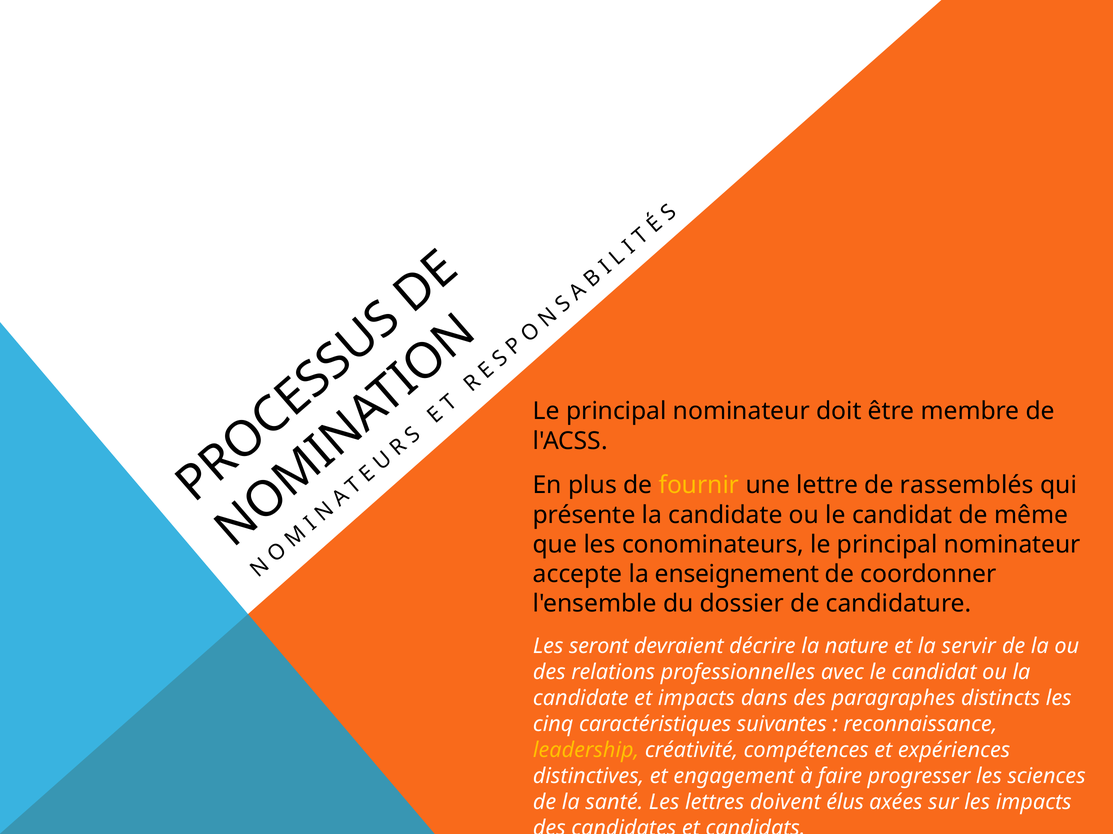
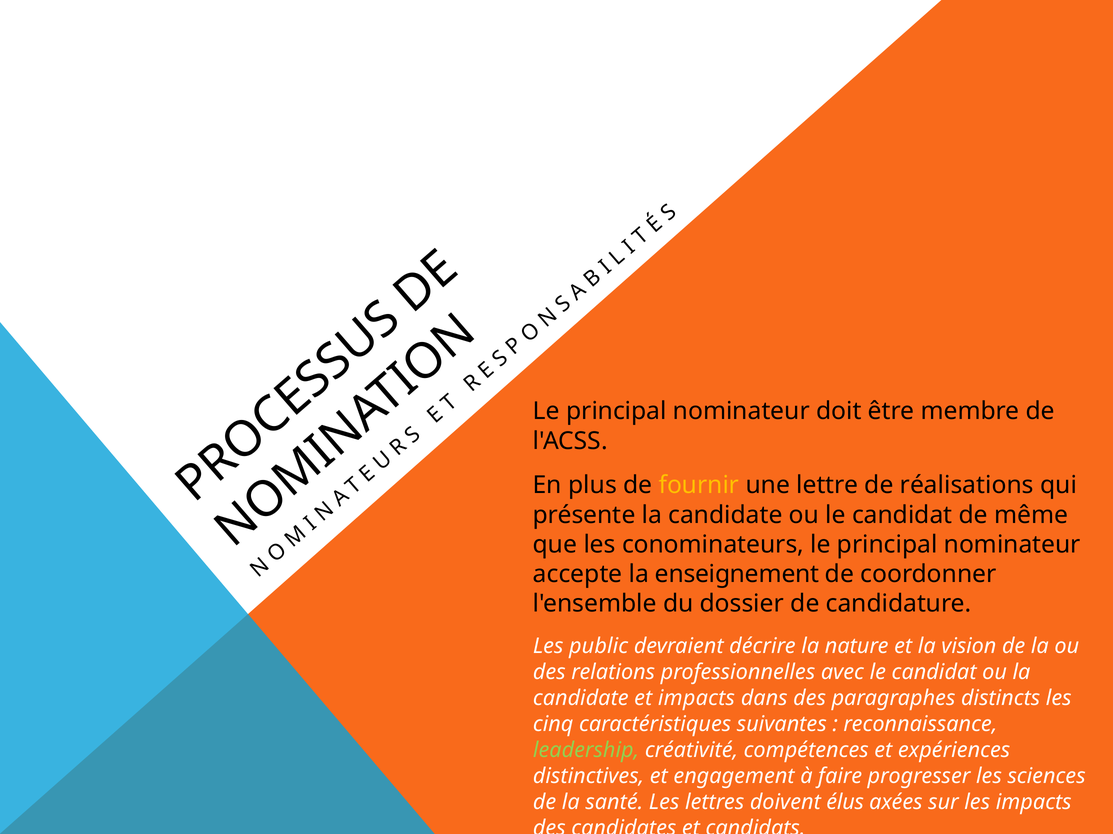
rassemblés: rassemblés -> réalisations (967, 486)
seront: seront -> public (599, 647)
servir: servir -> vision (969, 647)
leadership colour: yellow -> light green (586, 751)
